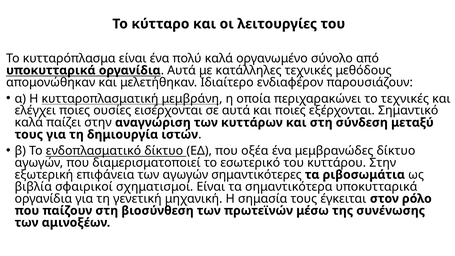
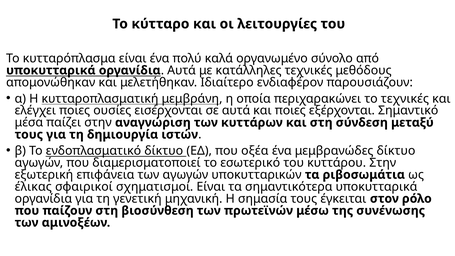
καλά: καλά -> μέσα (29, 123)
σημαντικότερες: σημαντικότερες -> υποκυτταρικών (256, 175)
βιβλία: βιβλία -> έλικας (33, 187)
